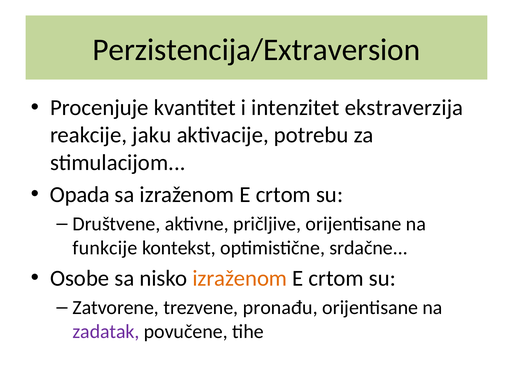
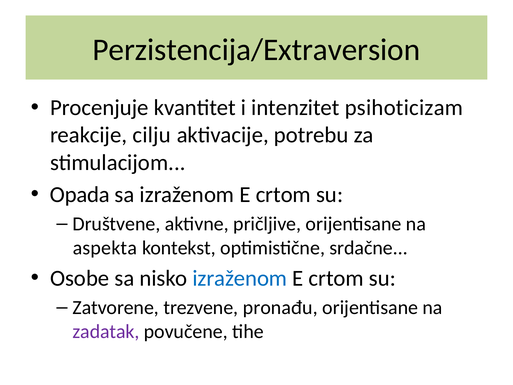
ekstraverzija: ekstraverzija -> psihoticizam (404, 108)
jaku: jaku -> cilju (152, 135)
funkcije: funkcije -> aspekta (105, 248)
izraženom colour: orange -> blue (240, 278)
